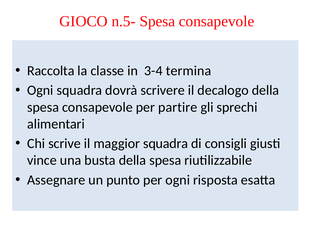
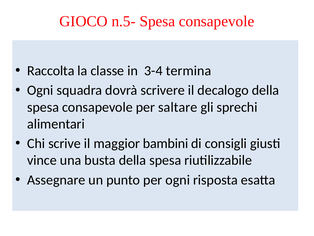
partire: partire -> saltare (178, 107)
maggior squadra: squadra -> bambini (166, 143)
